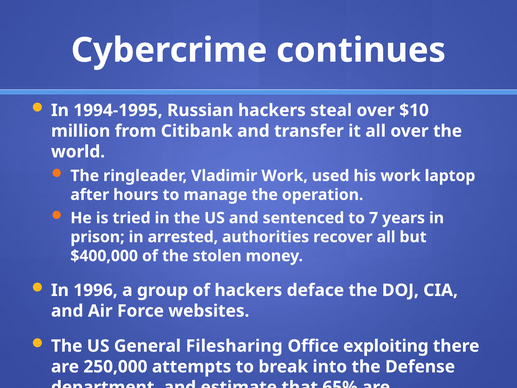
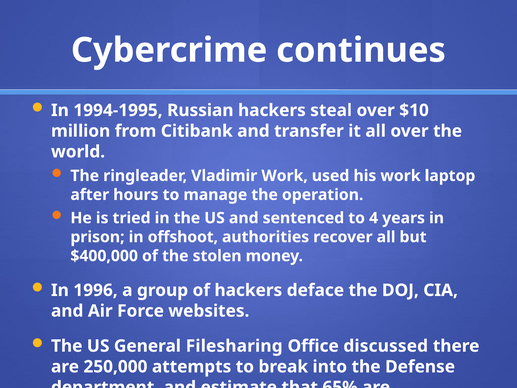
7: 7 -> 4 (374, 218)
arrested: arrested -> offshoot (183, 237)
exploiting: exploiting -> discussed (386, 346)
